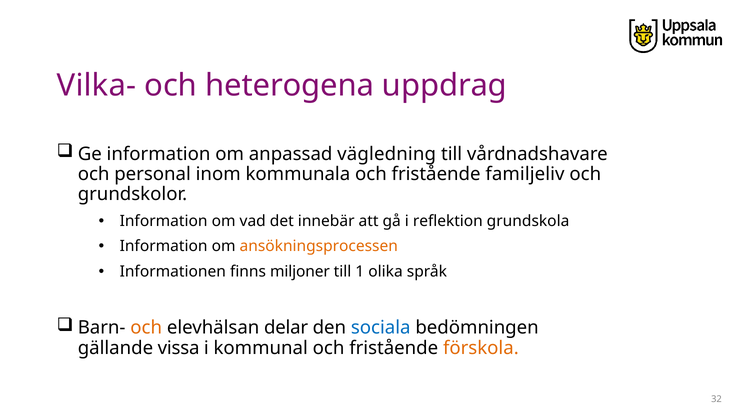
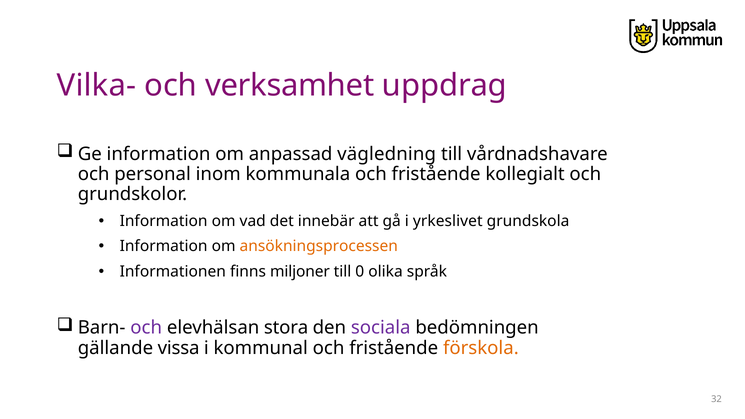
heterogena: heterogena -> verksamhet (290, 85)
familjeliv: familjeliv -> kollegialt (525, 174)
reflektion: reflektion -> yrkeslivet (448, 221)
1: 1 -> 0 (360, 272)
och colour: orange -> purple (146, 328)
delar: delar -> stora (286, 328)
sociala colour: blue -> purple (381, 328)
